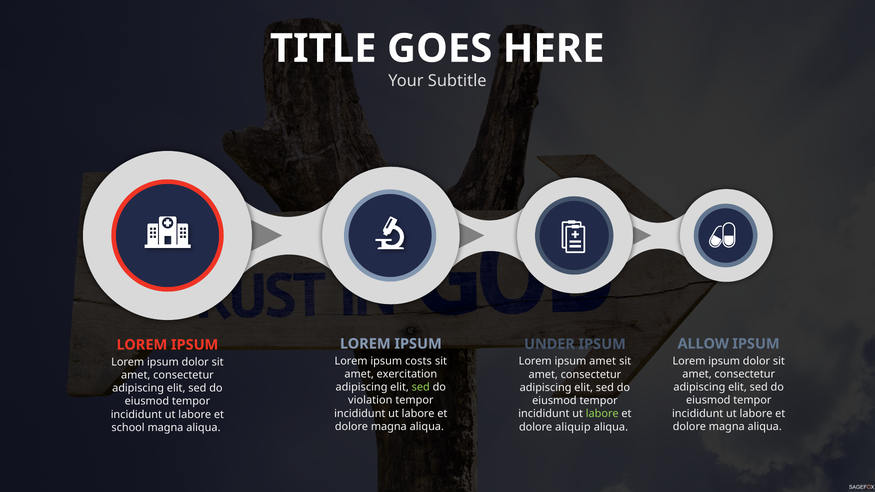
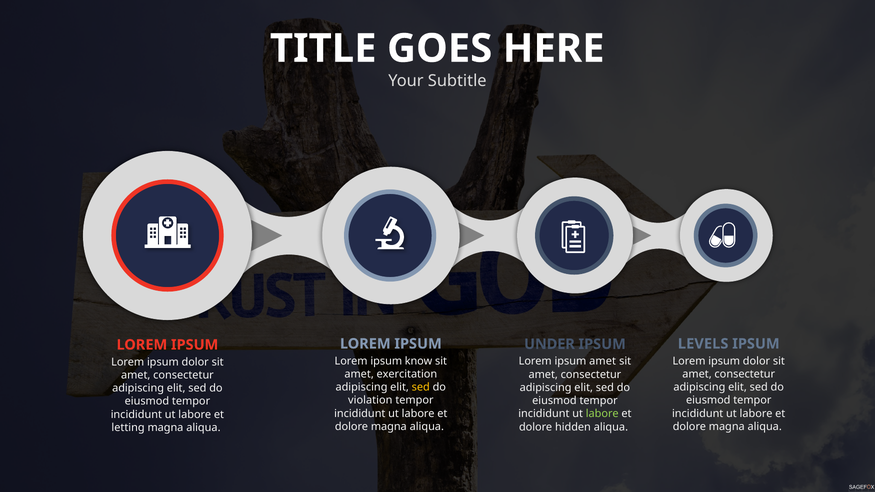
ALLOW: ALLOW -> LEVELS (703, 344)
costs: costs -> know (419, 361)
sed colour: light green -> yellow (421, 387)
aliquip: aliquip -> hidden (573, 427)
school: school -> letting (128, 428)
